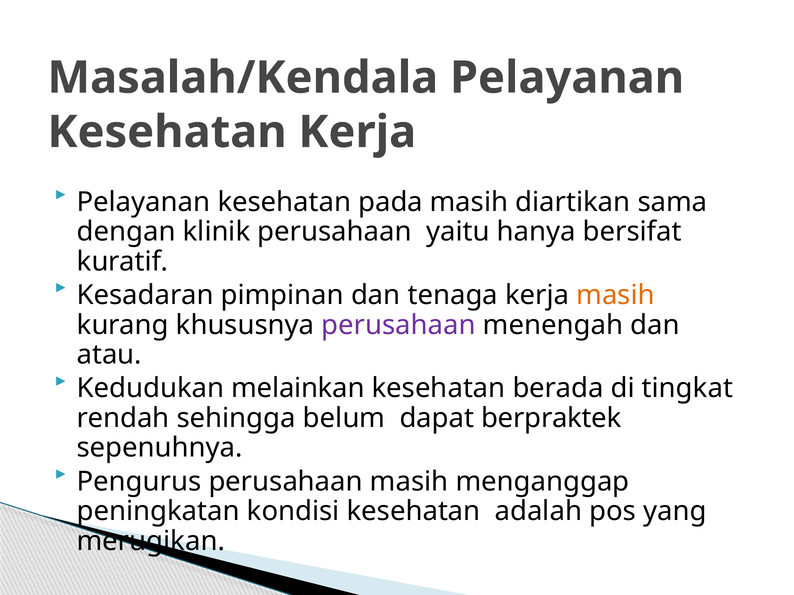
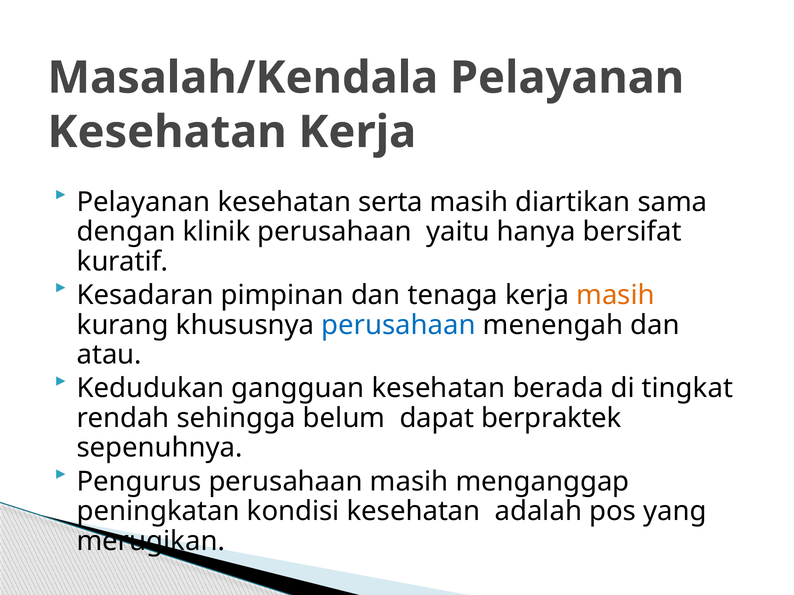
pada: pada -> serta (391, 202)
perusahaan colour: purple -> blue (399, 325)
melainkan: melainkan -> gangguan (298, 389)
